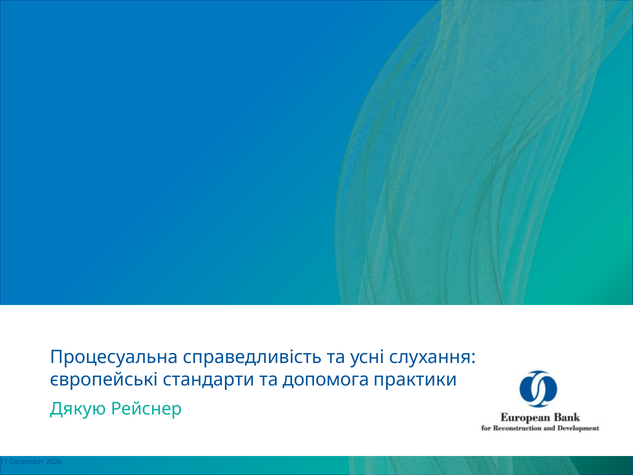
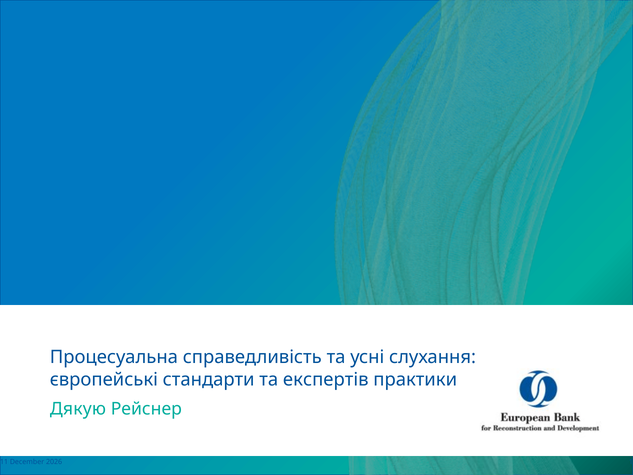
допомога: допомога -> експертів (326, 379)
